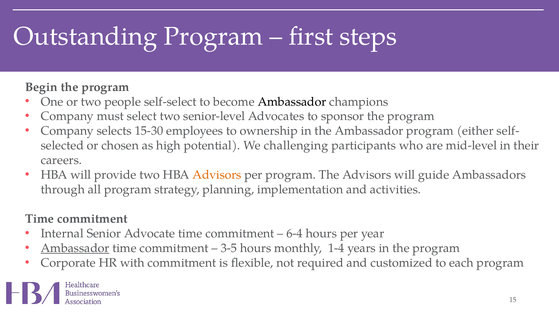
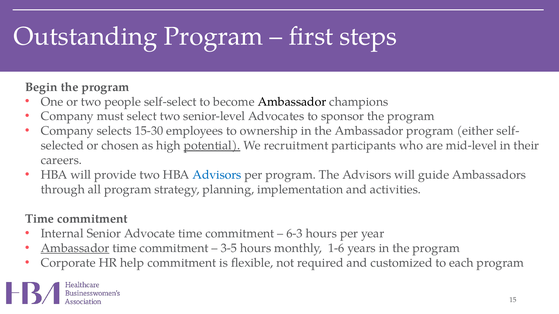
potential underline: none -> present (212, 146)
challenging: challenging -> recruitment (296, 146)
Advisors colour: orange -> blue (217, 175)
6-4: 6-4 -> 6-3 (295, 234)
1-4: 1-4 -> 1-6 (336, 249)
with: with -> help (132, 263)
